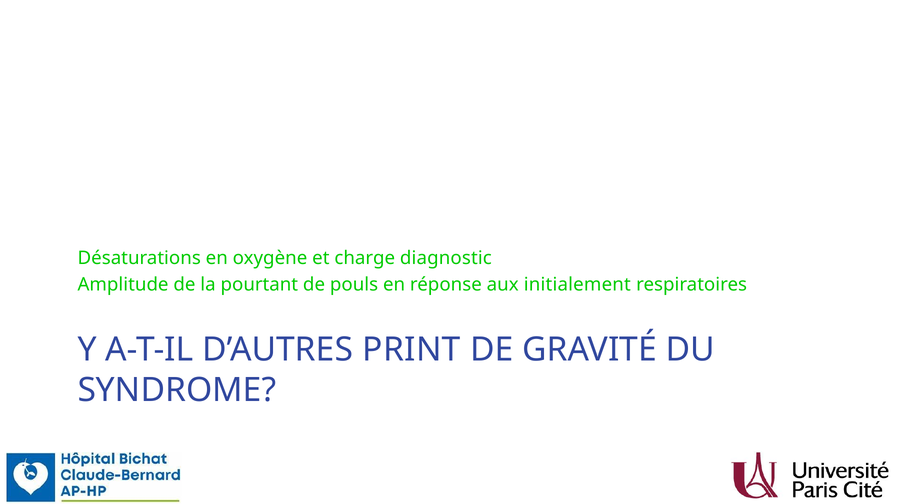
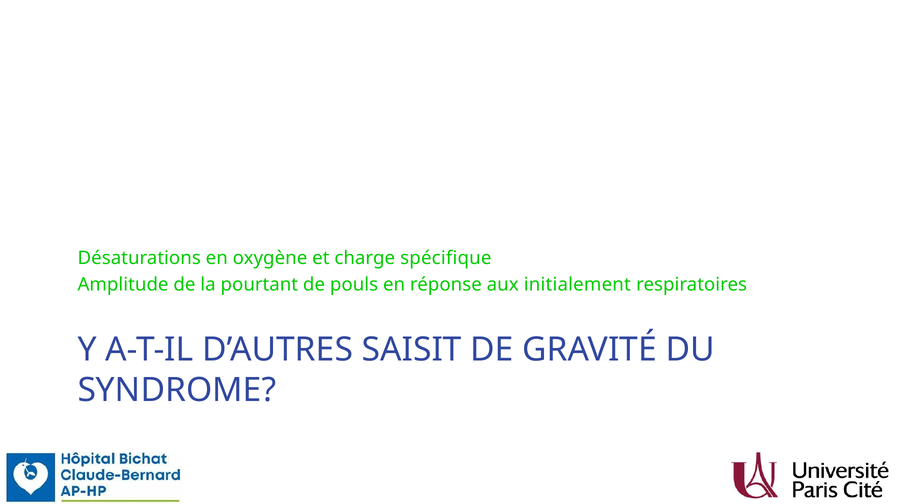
diagnostic: diagnostic -> spécifique (446, 259)
PRINT: PRINT -> SAISIT (412, 350)
